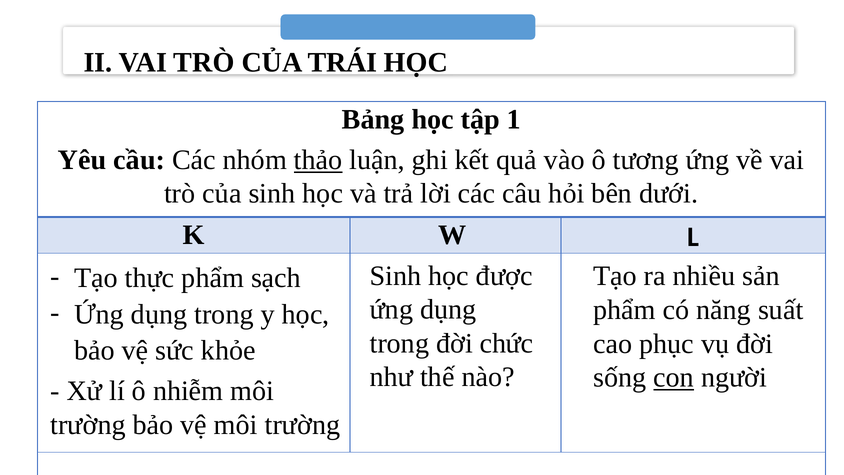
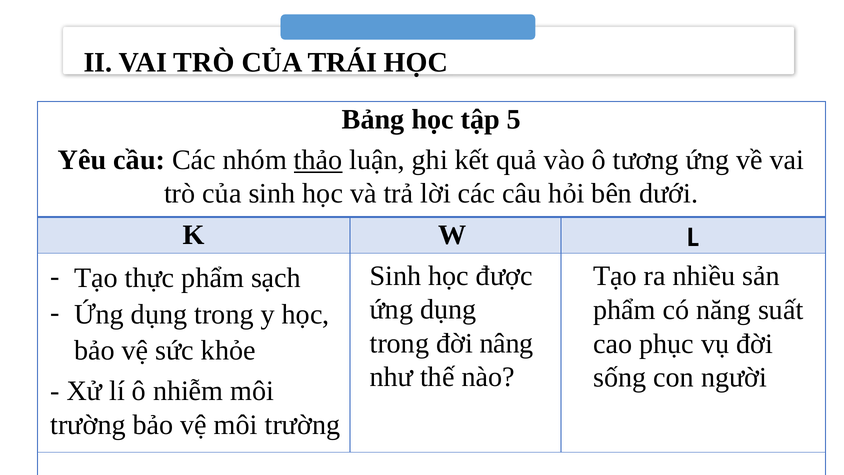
1: 1 -> 5 (514, 120)
chức: chức -> nâng (507, 343)
con underline: present -> none (674, 377)
